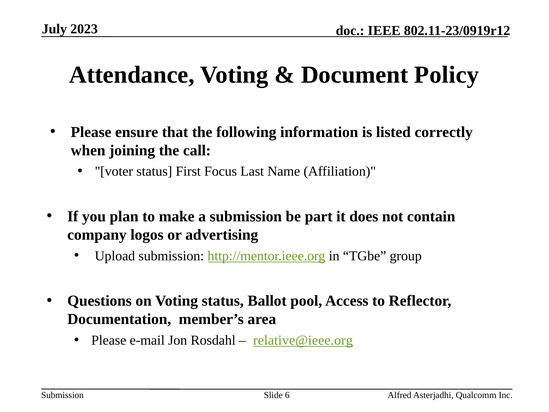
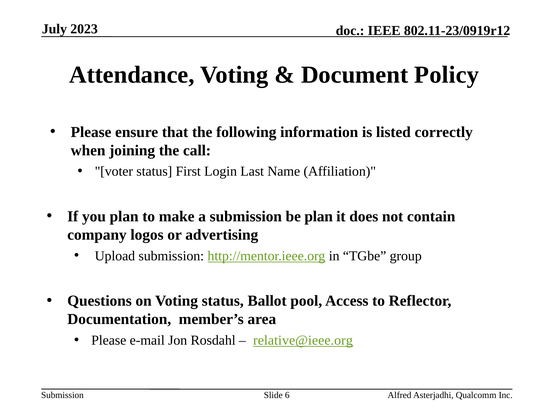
Focus: Focus -> Login (221, 171)
be part: part -> plan (319, 216)
